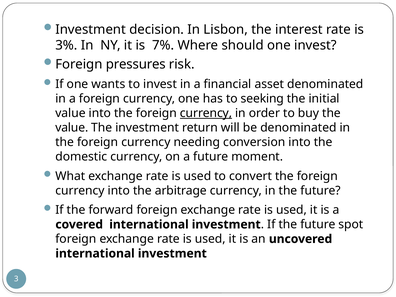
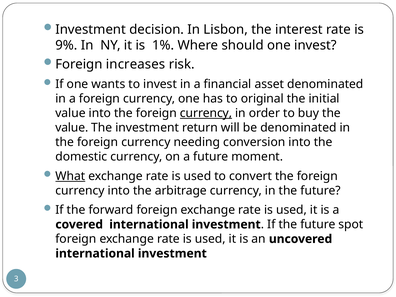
3%: 3% -> 9% (66, 45)
7%: 7% -> 1% (163, 45)
pressures: pressures -> increases (136, 64)
seeking: seeking -> original (262, 99)
What underline: none -> present (70, 176)
